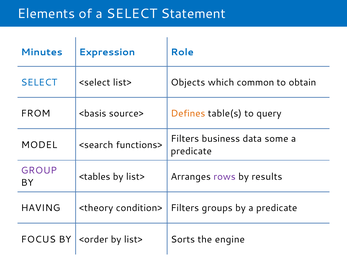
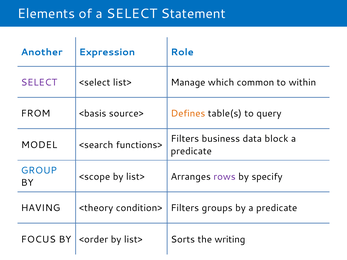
Minutes: Minutes -> Another (42, 52)
SELECT colour: blue -> purple (39, 82)
Objects: Objects -> Manage (188, 82)
obtain: obtain -> within (302, 82)
some: some -> block (276, 139)
GROUP colour: purple -> blue (39, 171)
<tables: <tables -> <scope (95, 177)
results: results -> specify (267, 177)
engine: engine -> writing (230, 240)
